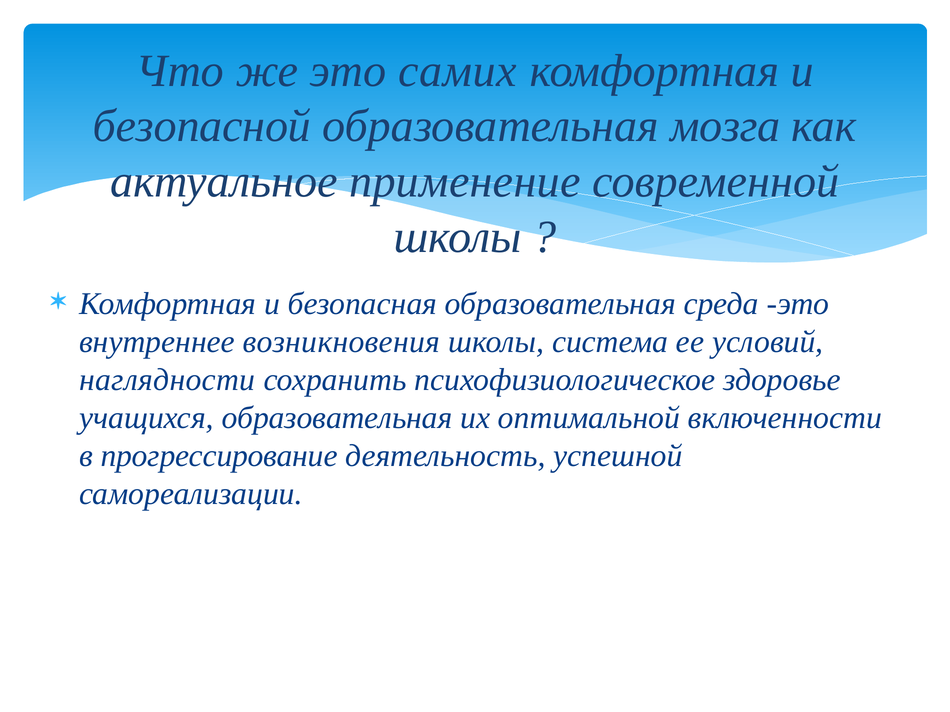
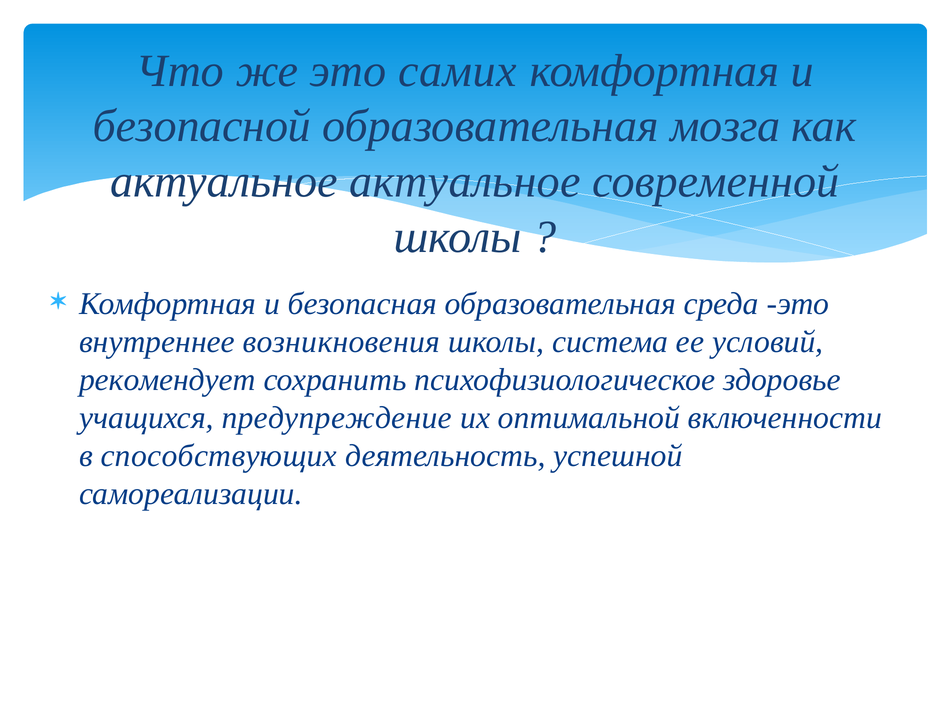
актуальное применение: применение -> актуальное (465, 182)
наглядности: наглядности -> рекомендует (167, 380)
учащихся образовательная: образовательная -> предупреждение (337, 418)
прогрессирование: прогрессирование -> способствующих (219, 456)
